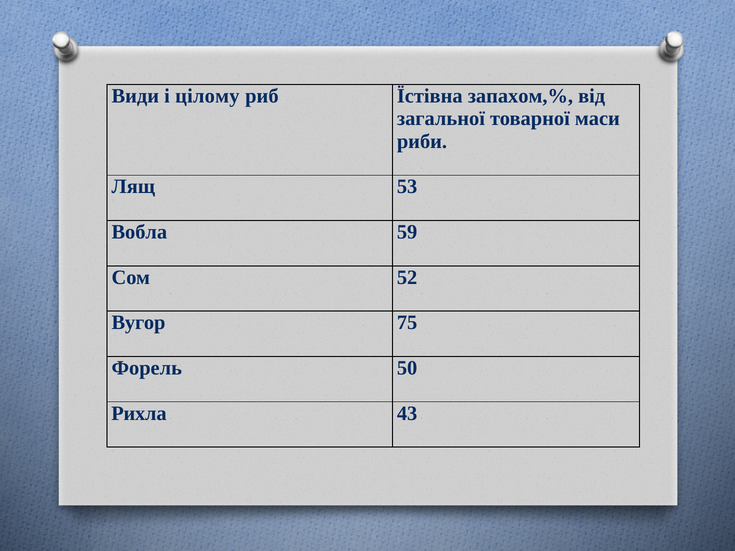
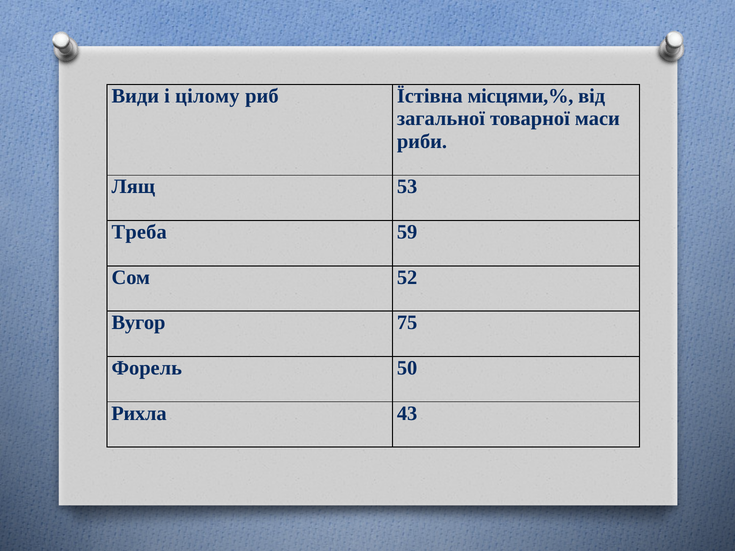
запахом,%: запахом,% -> місцями,% (520, 96)
Вобла: Вобла -> Треба (139, 232)
